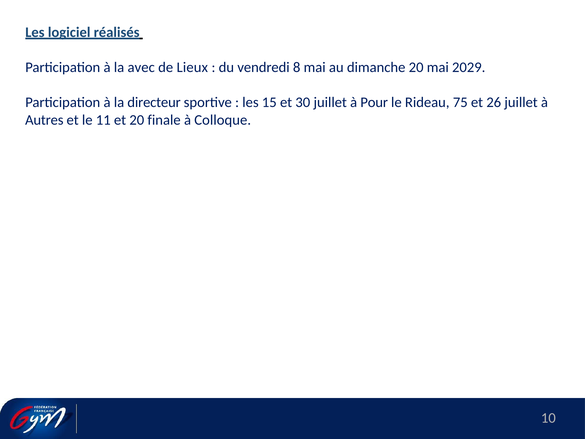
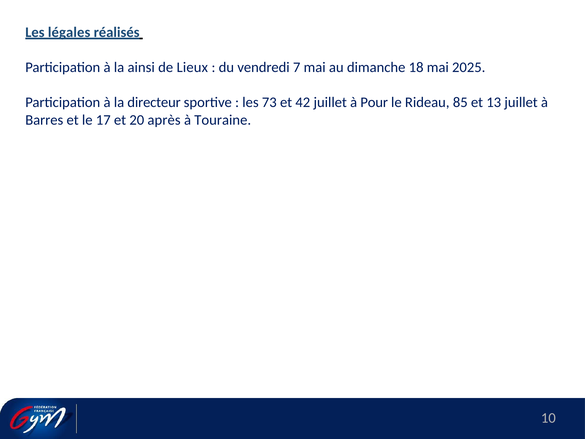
logiciel: logiciel -> légales (69, 32)
avec: avec -> ainsi (141, 67)
8: 8 -> 7 (297, 67)
dimanche 20: 20 -> 18 (416, 67)
2029: 2029 -> 2025 (469, 67)
15: 15 -> 73 (269, 102)
30: 30 -> 42 (303, 102)
75: 75 -> 85 (460, 102)
26: 26 -> 13 (494, 102)
Autres: Autres -> Barres (44, 120)
11: 11 -> 17 (103, 120)
finale: finale -> après (164, 120)
Colloque: Colloque -> Touraine (223, 120)
